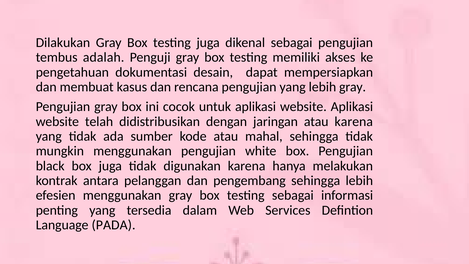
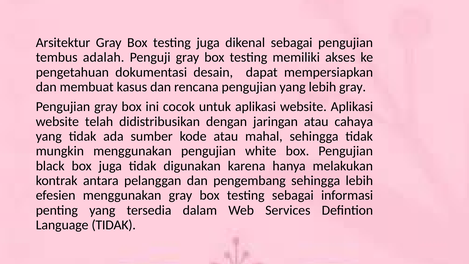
Dilakukan: Dilakukan -> Arsitektur (63, 43)
atau karena: karena -> cahaya (354, 121)
Language PADA: PADA -> TIDAK (114, 225)
